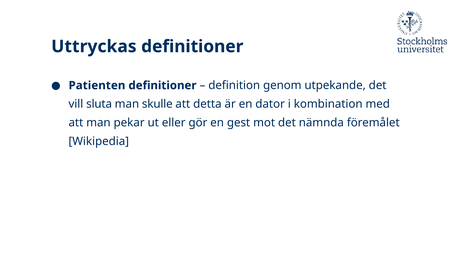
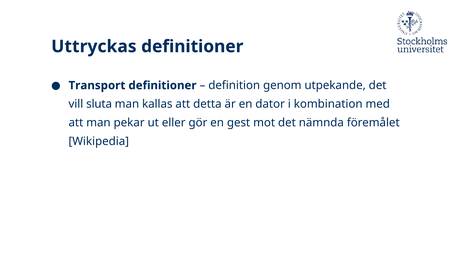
Patienten: Patienten -> Transport (97, 85)
skulle: skulle -> kallas (157, 104)
